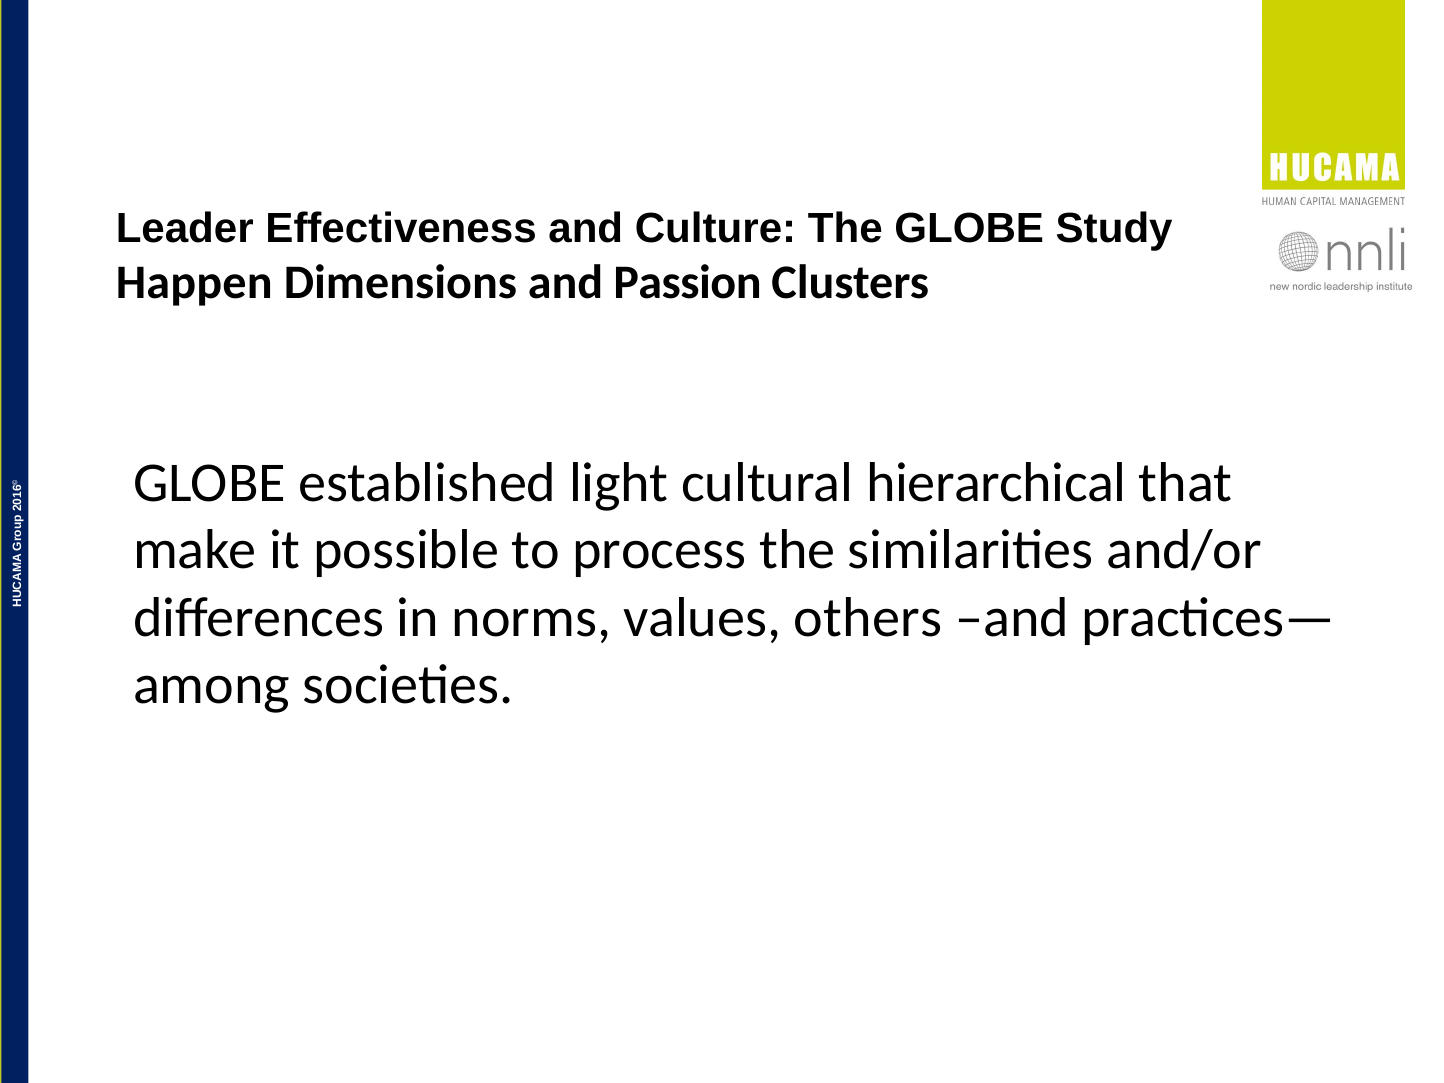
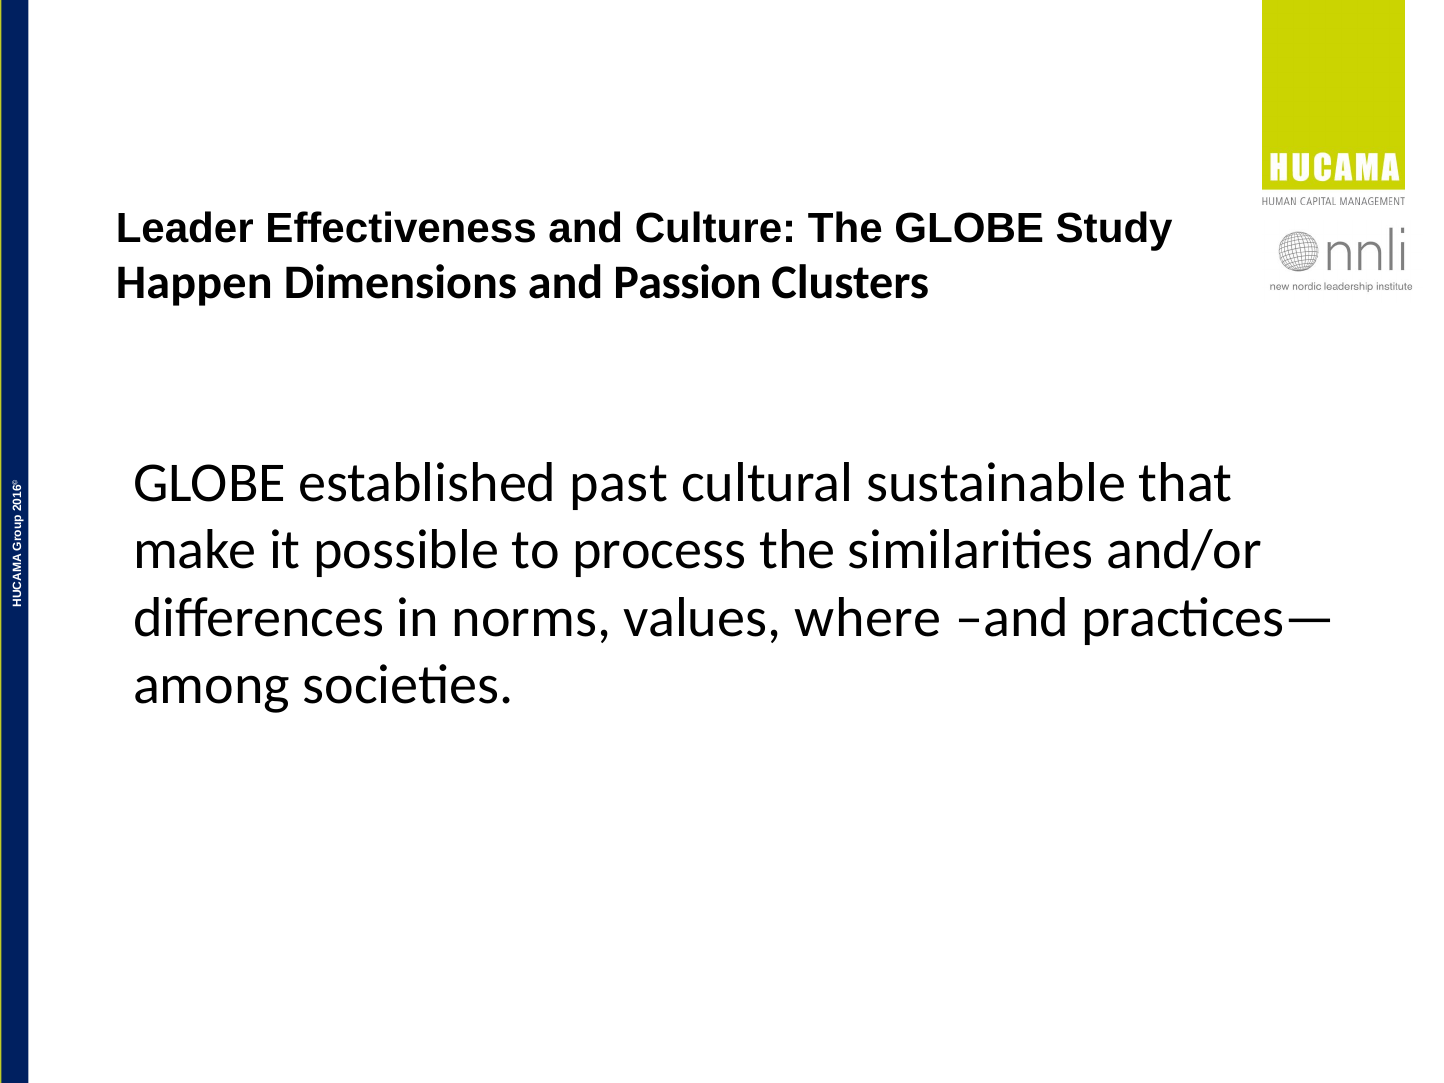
light: light -> past (619, 483)
hierarchical: hierarchical -> sustainable (996, 483)
others: others -> where (868, 618)
